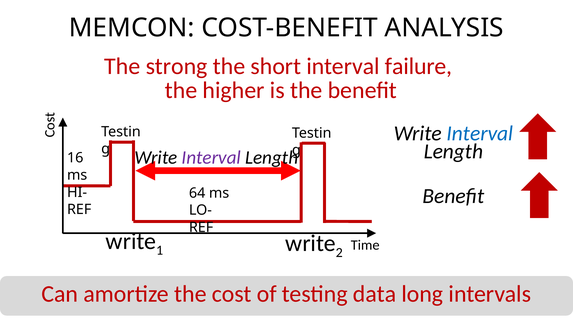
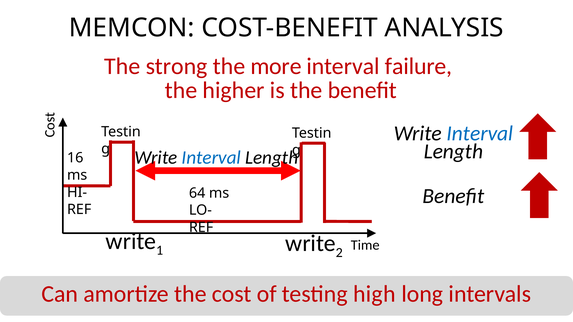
short: short -> more (276, 66)
Interval colour: purple -> blue (211, 158)
data: data -> high (374, 294)
